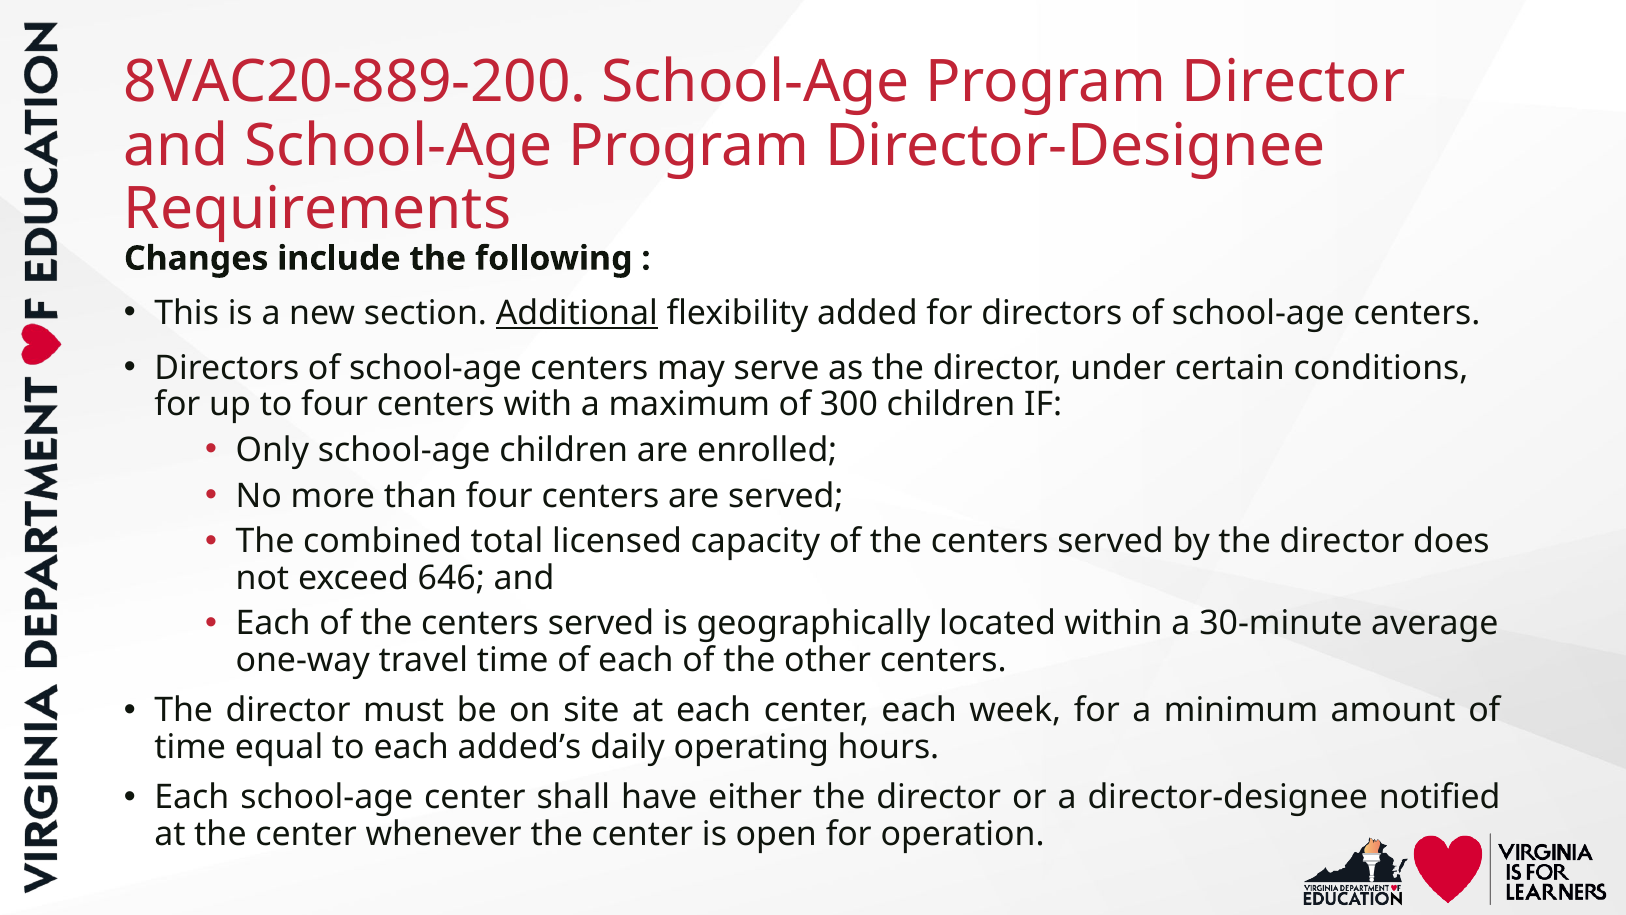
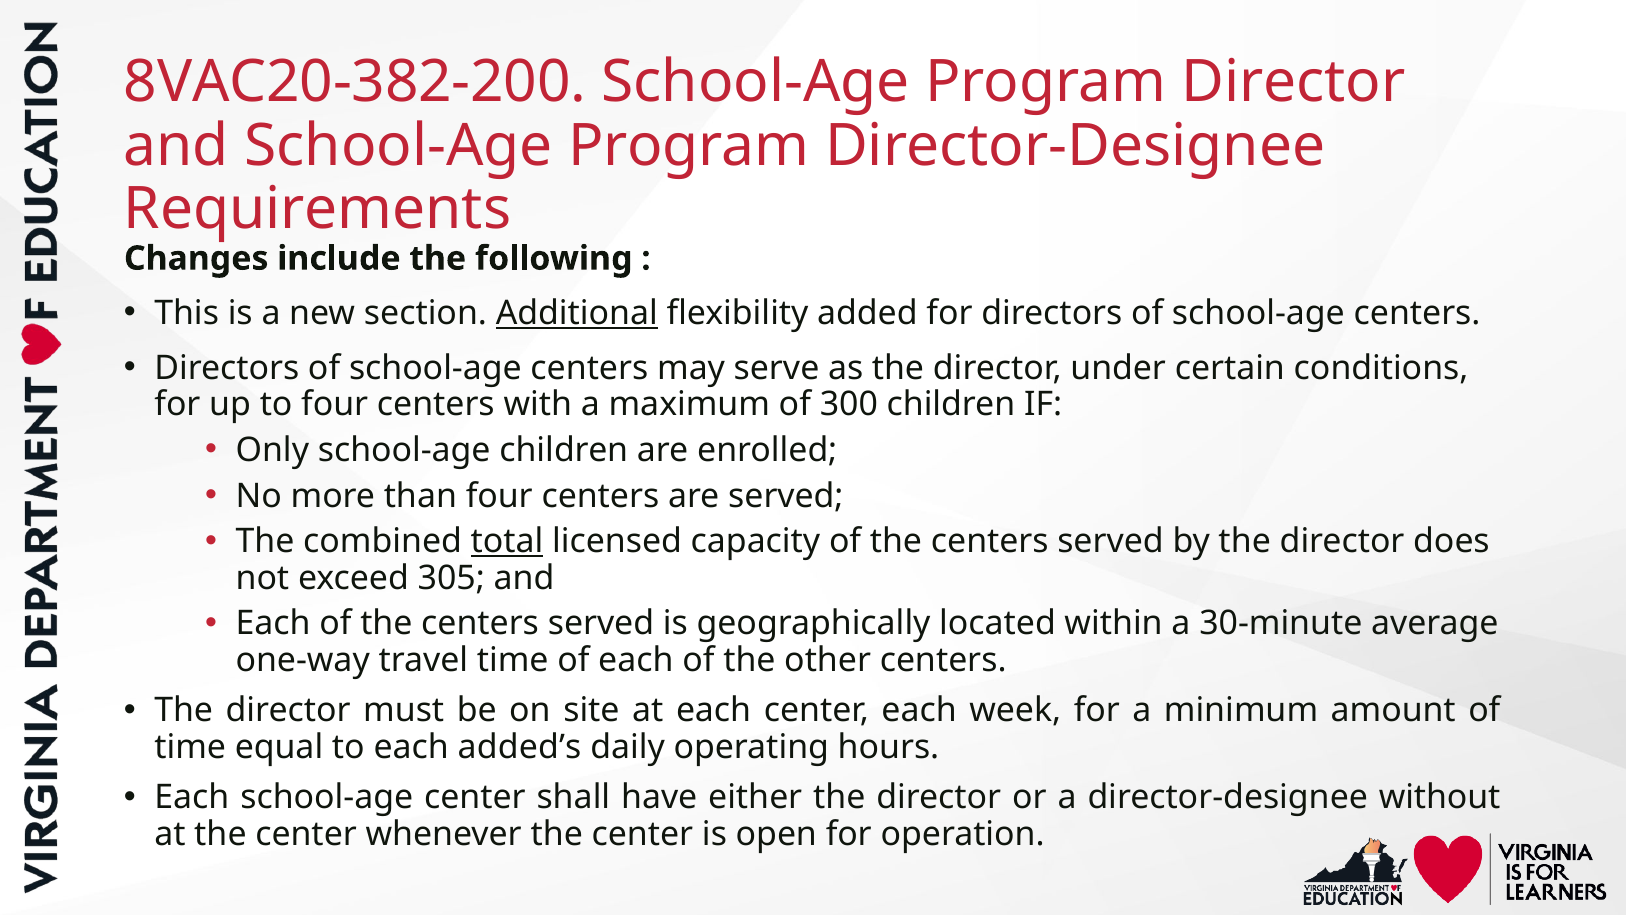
8VAC20-889-200: 8VAC20-889-200 -> 8VAC20-382-200 (355, 82)
total underline: none -> present (507, 541)
646: 646 -> 305 (451, 578)
notified: notified -> without (1440, 797)
